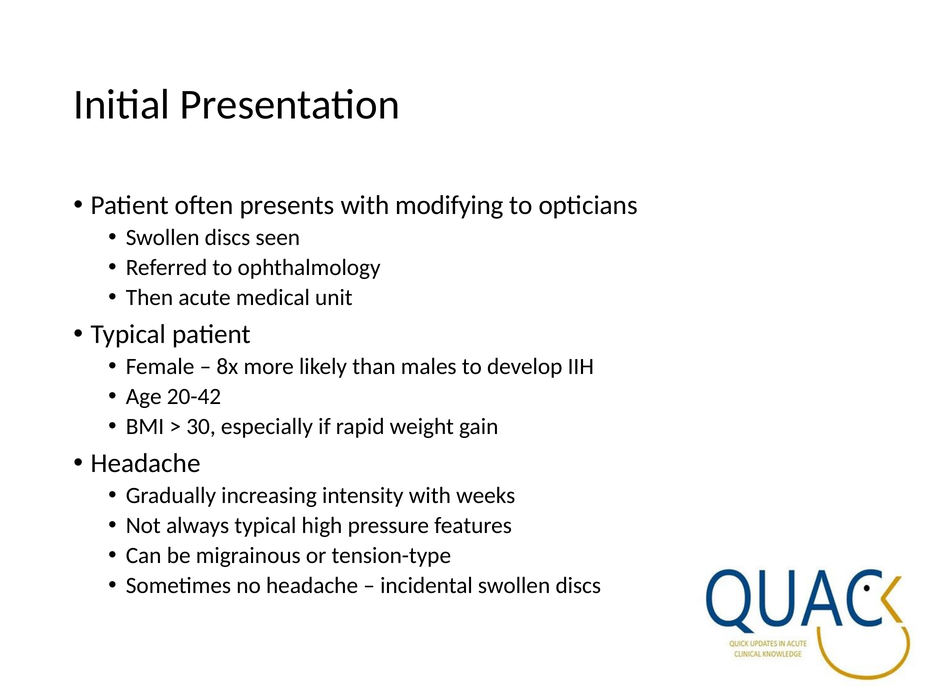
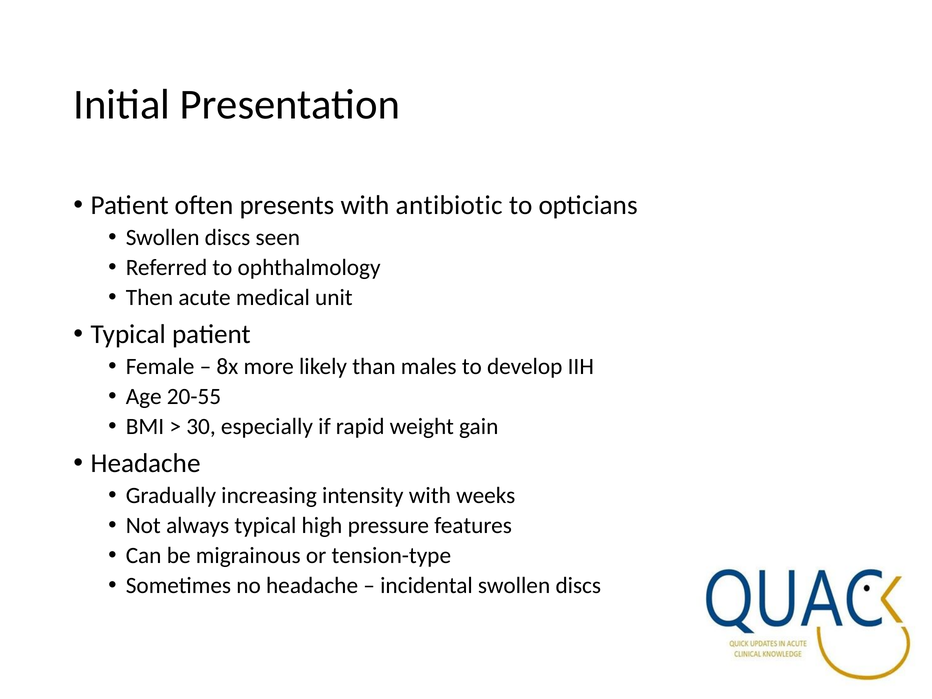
modifying: modifying -> antibiotic (449, 205)
20-42: 20-42 -> 20-55 (194, 397)
